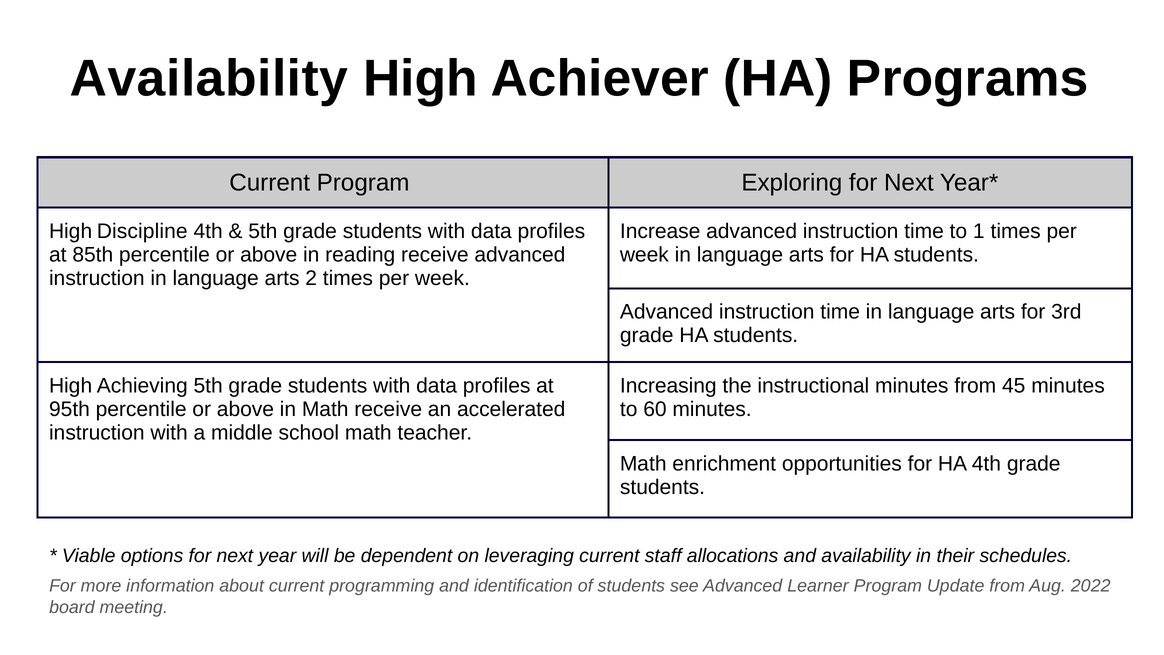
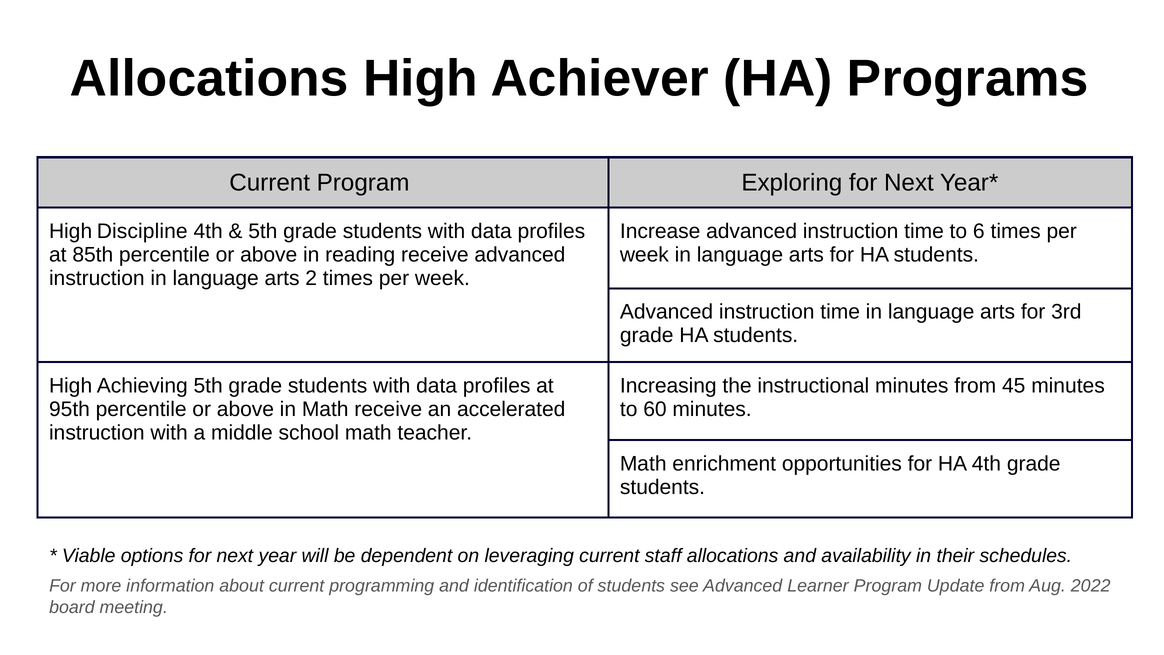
Availability: Availability -> Allocations (209, 79)
1: 1 -> 6 (979, 231)
